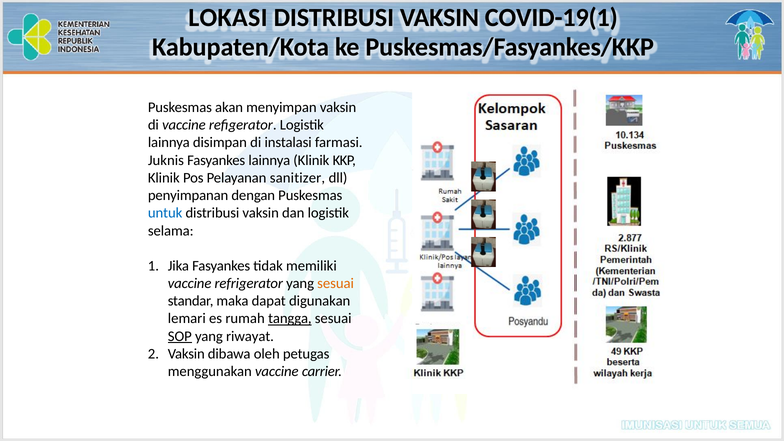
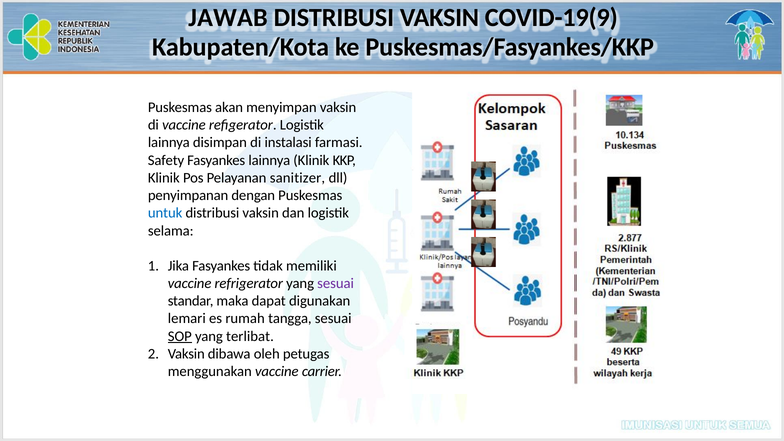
LOKASI: LOKASI -> JAWAB (228, 17)
COVID-19(1: COVID-19(1 -> COVID-19(9 (551, 17)
Juknis: Juknis -> Safety (166, 160)
sesuai colour: orange -> purple (336, 283)
tangga underline: present -> none (290, 319)
riwayat: riwayat -> terlibat (250, 336)
